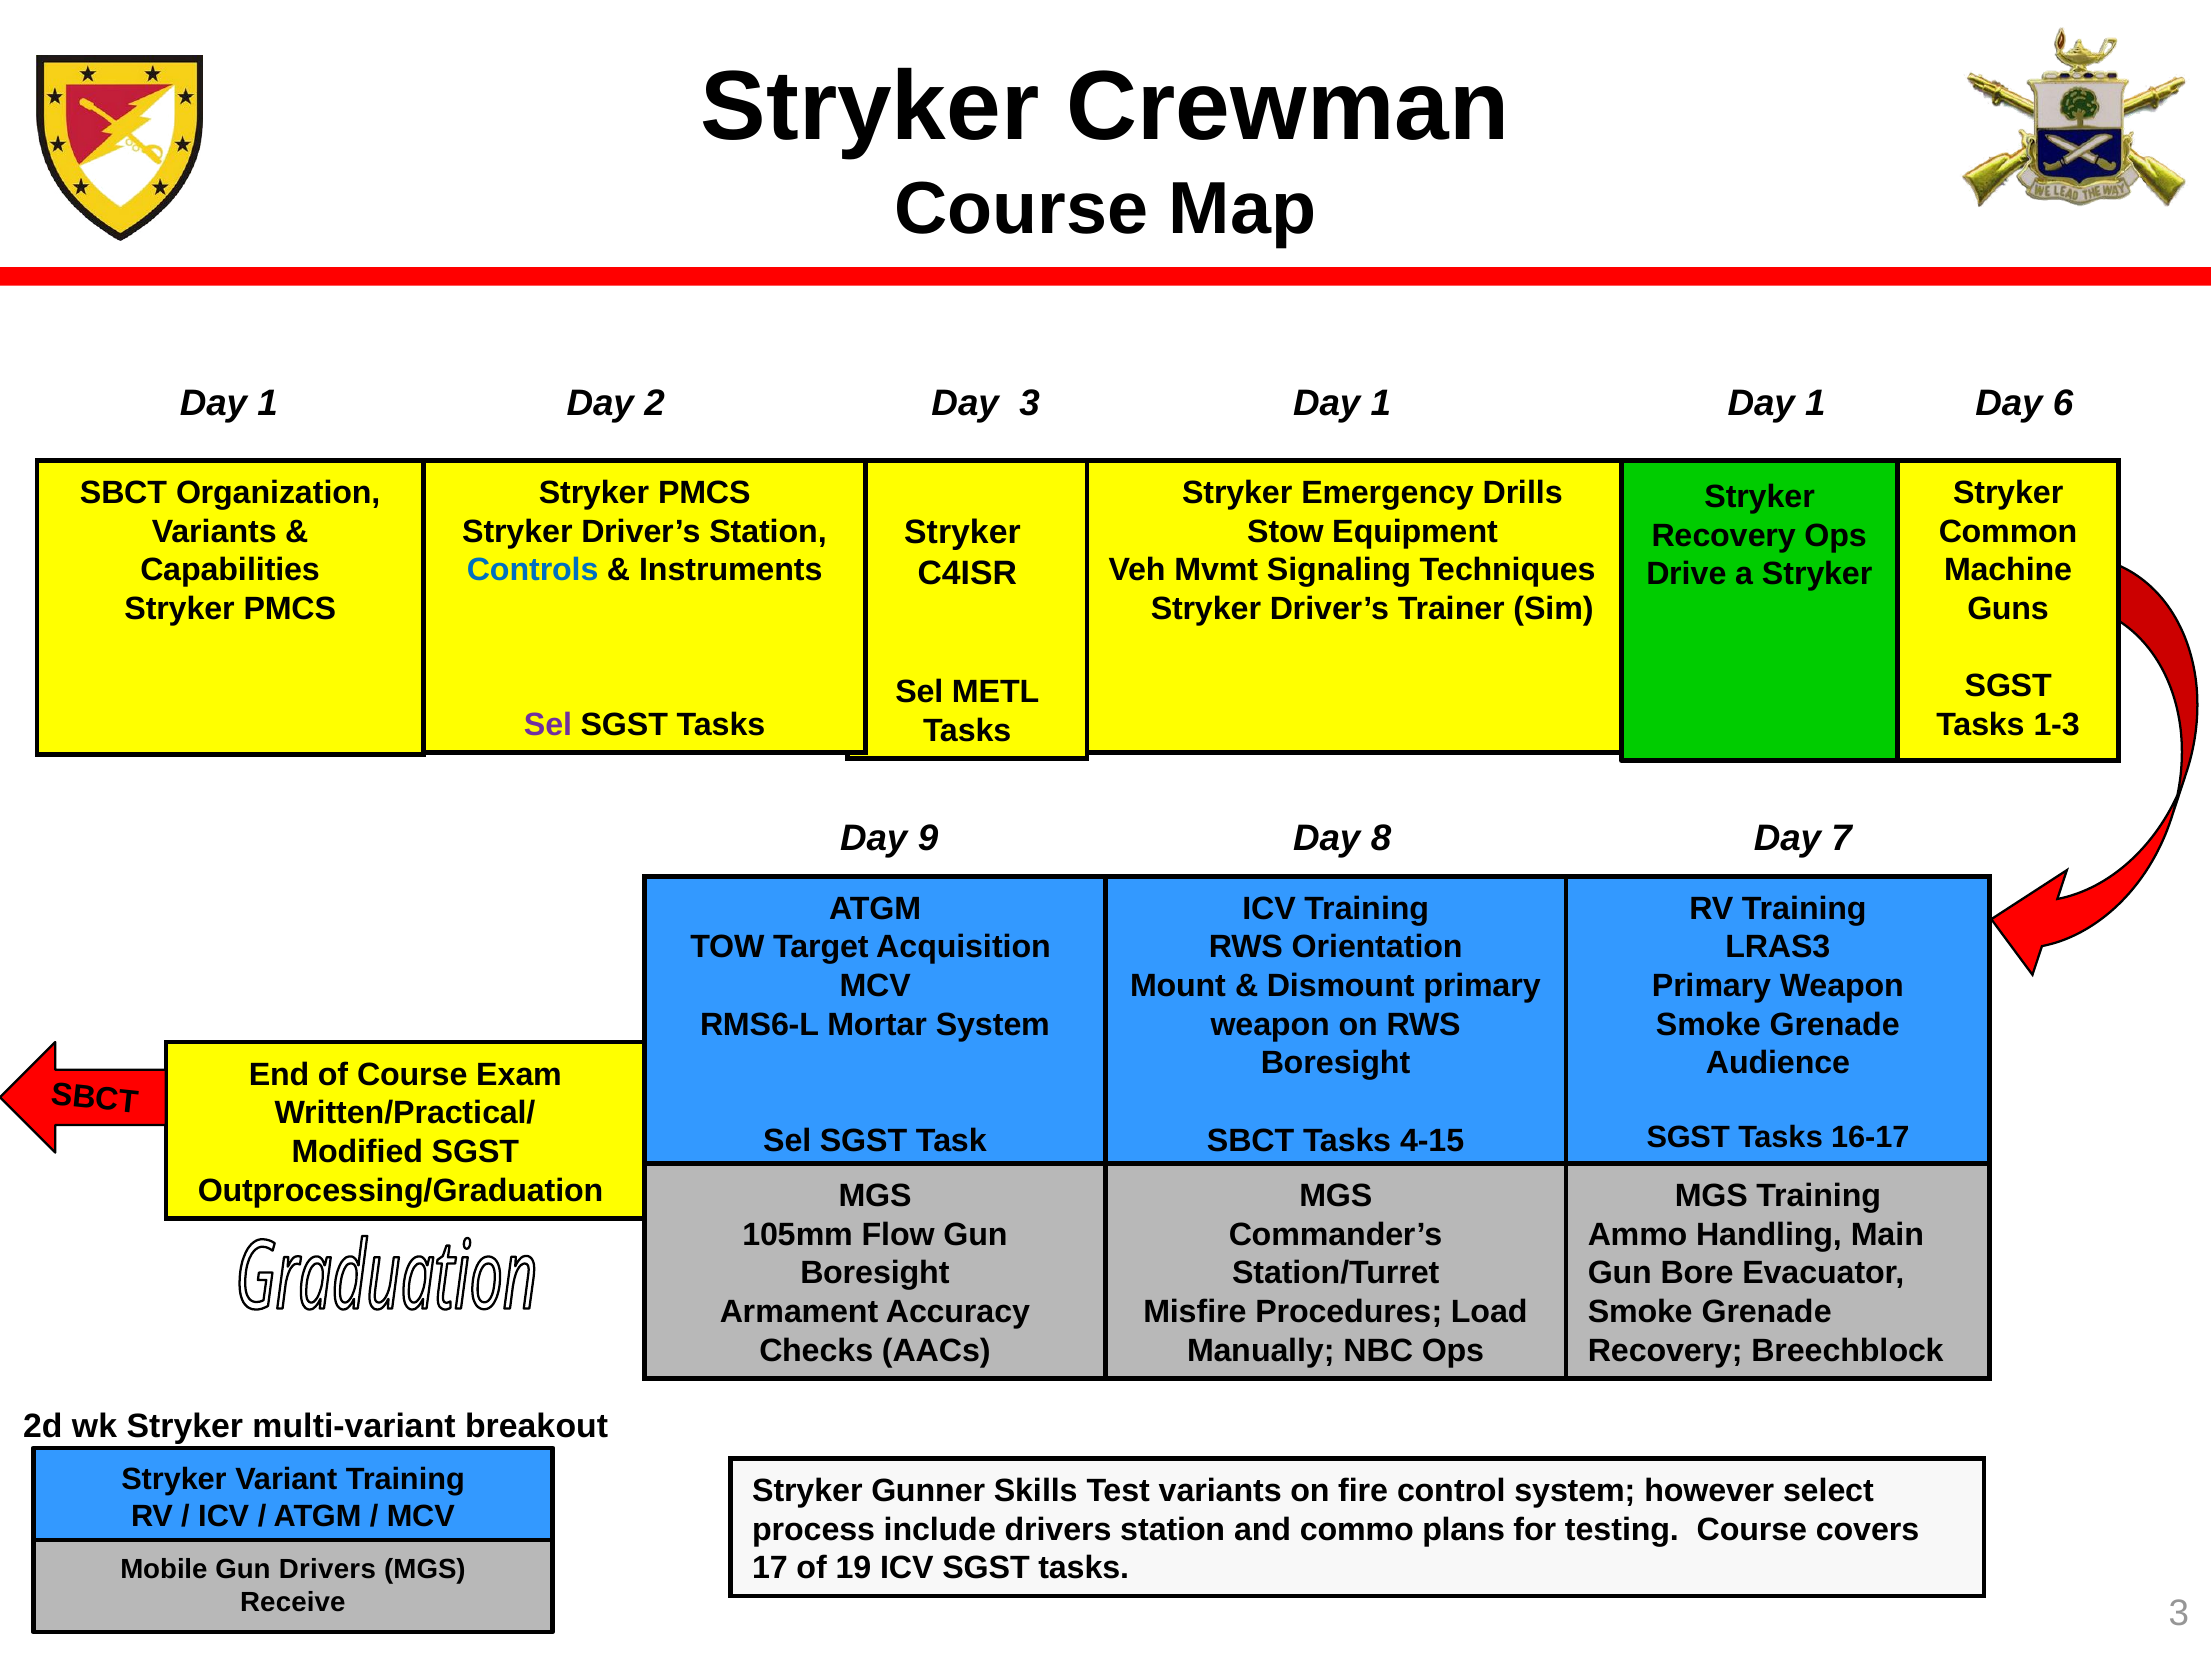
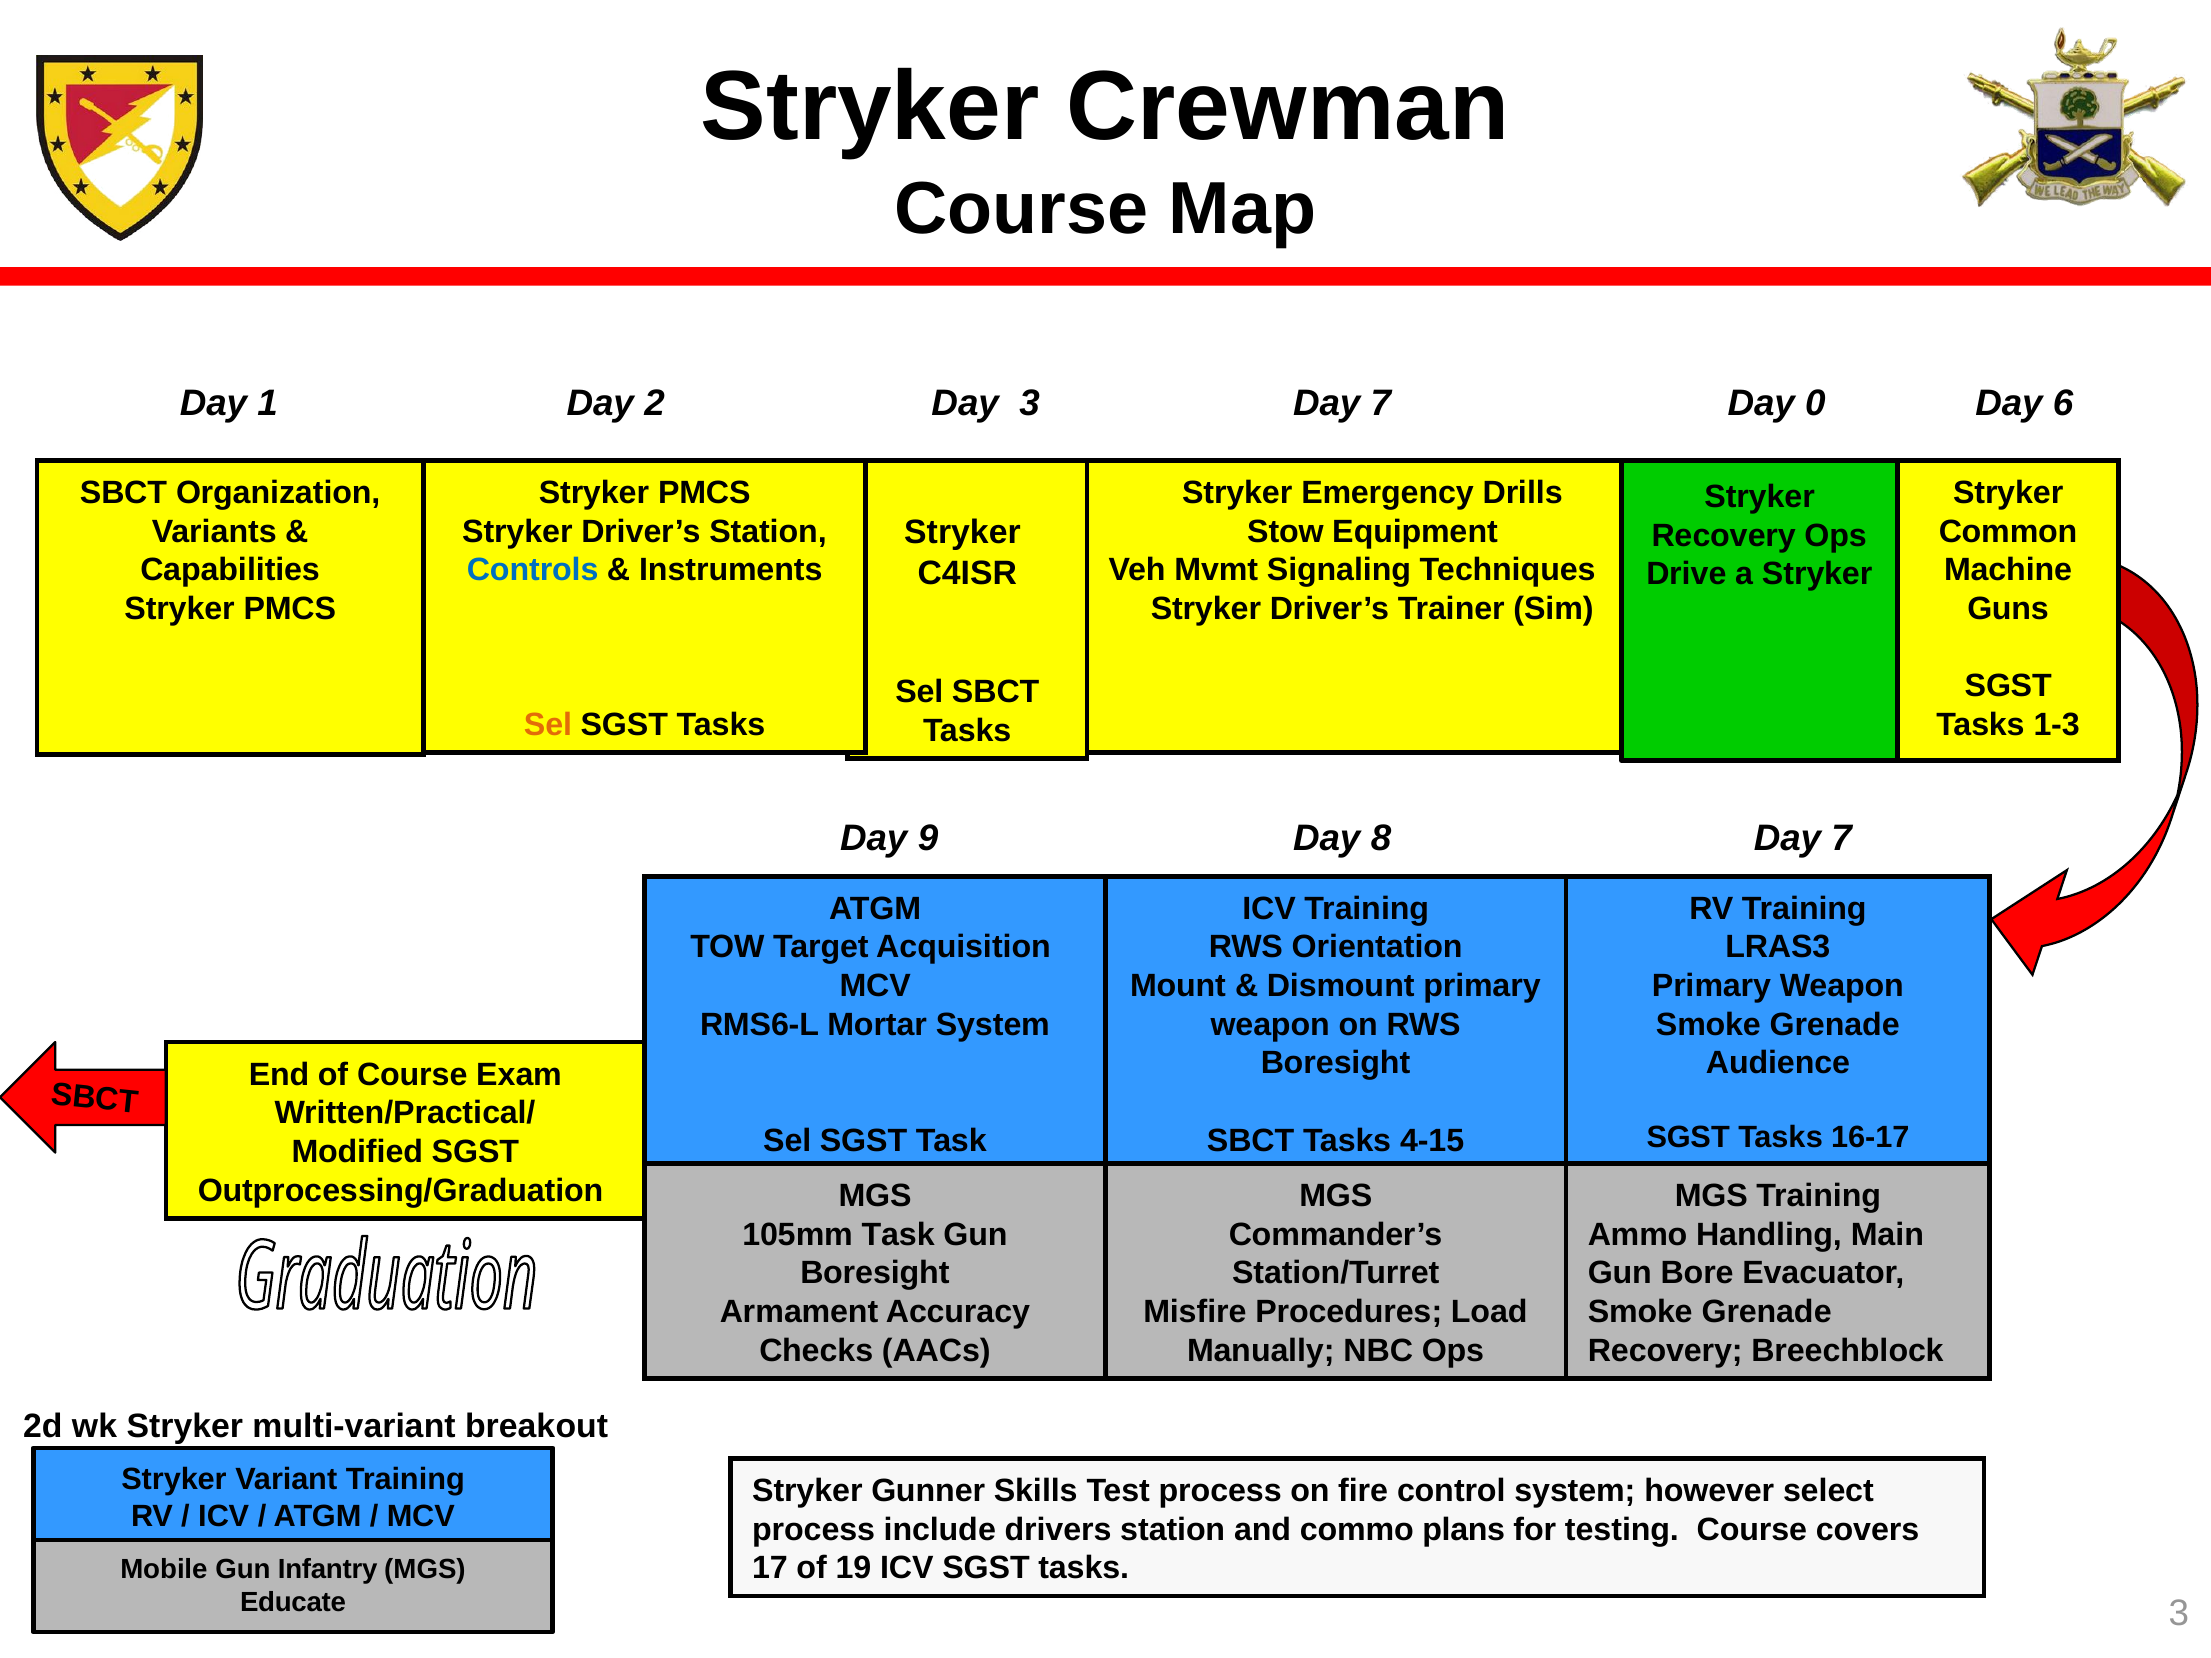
1: 1 -> 7 (1381, 404)
1: 1 -> 0 (1815, 404)
Sel METL: METL -> SBCT (996, 692)
Sel colour: purple -> orange (548, 725)
105mm Flow: Flow -> Task (898, 1235)
Test variants: variants -> process (1220, 1491)
Gun Drivers: Drivers -> Infantry (328, 1570)
Receive: Receive -> Educate (293, 1603)
